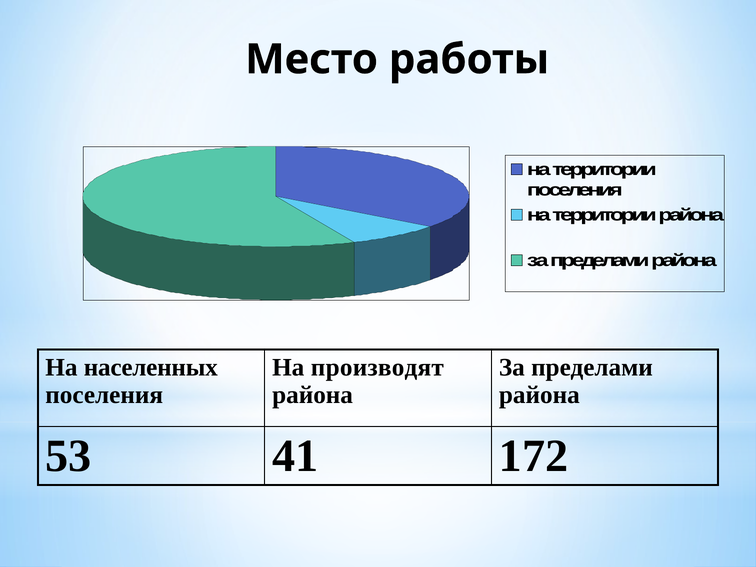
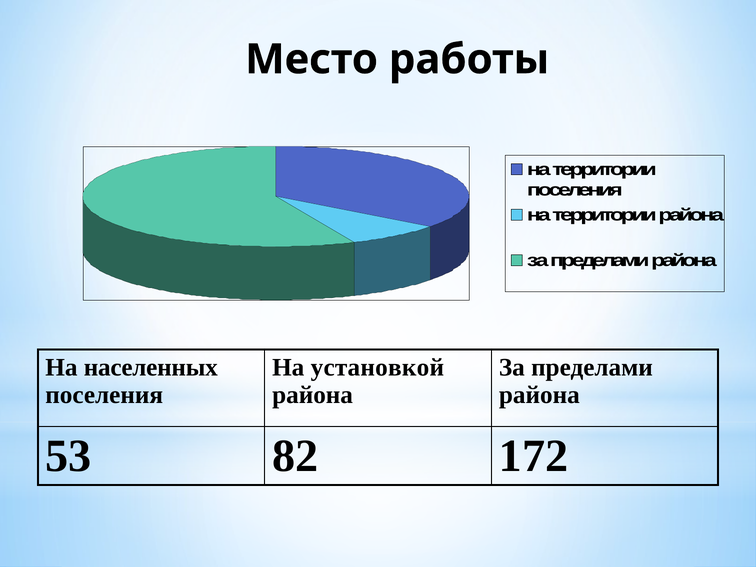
производят: производят -> установкой (377, 367)
41: 41 -> 82 (295, 456)
